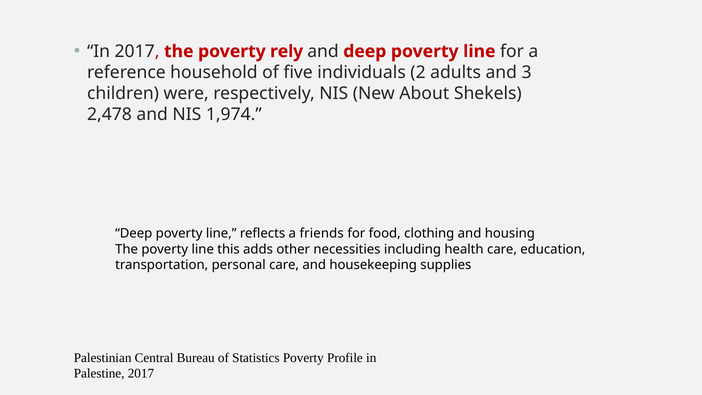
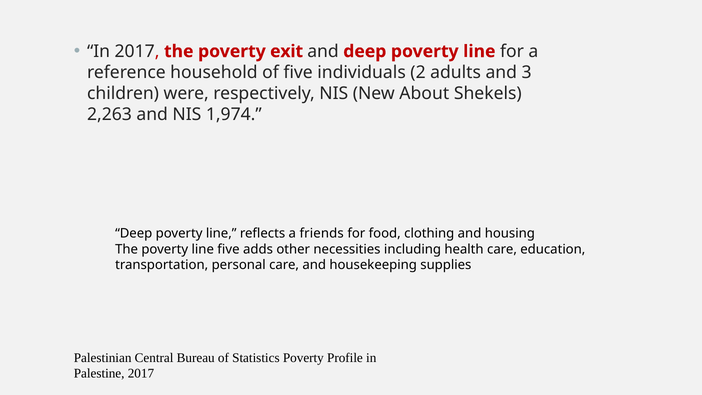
rely: rely -> exit (287, 51)
2,478: 2,478 -> 2,263 (109, 115)
line this: this -> five (228, 249)
